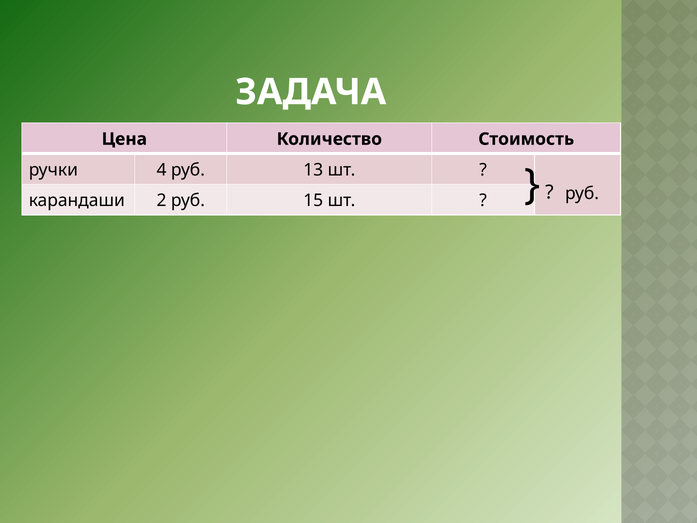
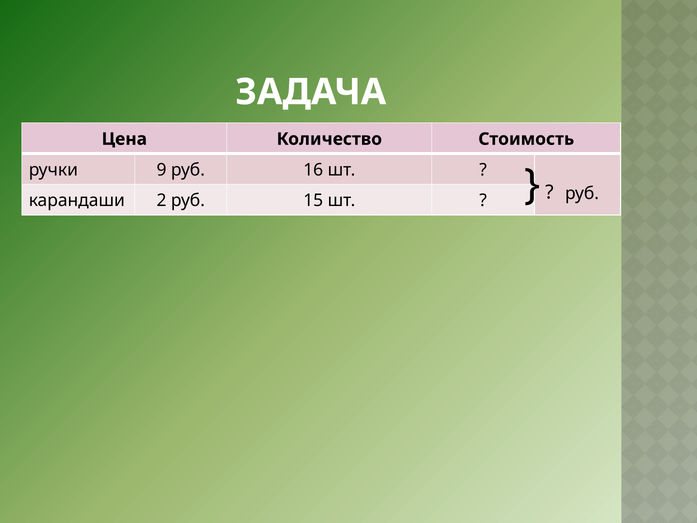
4: 4 -> 9 (162, 170)
13: 13 -> 16 (313, 170)
